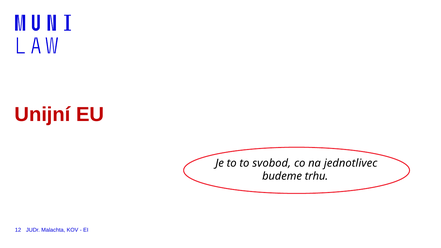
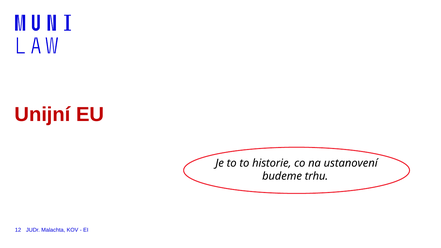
svobod: svobod -> historie (272, 163)
jednotlivec: jednotlivec -> ustanovení (351, 163)
